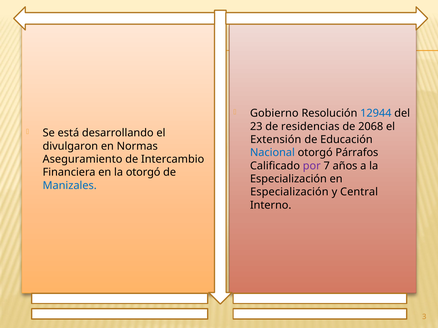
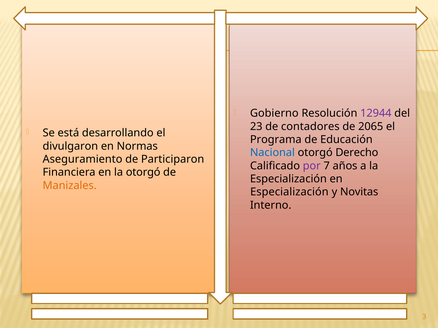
12944 colour: blue -> purple (376, 113)
residencias: residencias -> contadores (310, 127)
2068: 2068 -> 2065 (371, 127)
Extensión: Extensión -> Programa (276, 140)
Párrafos: Párrafos -> Derecho (357, 153)
Intercambio: Intercambio -> Participaron (173, 159)
Manizales colour: blue -> orange (70, 186)
Central: Central -> Novitas (359, 192)
